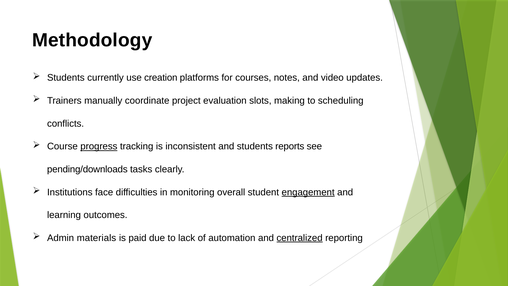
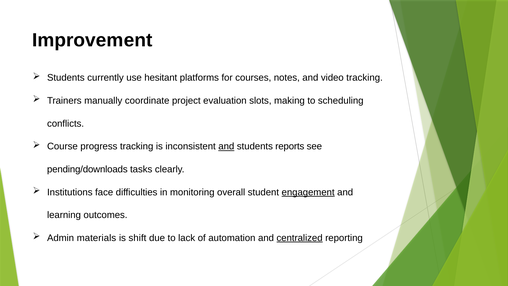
Methodology: Methodology -> Improvement (92, 40)
creation: creation -> hesitant (161, 78)
video updates: updates -> tracking (365, 78)
progress underline: present -> none (99, 146)
and underline: none -> present (226, 146)
paid: paid -> shift (137, 238)
